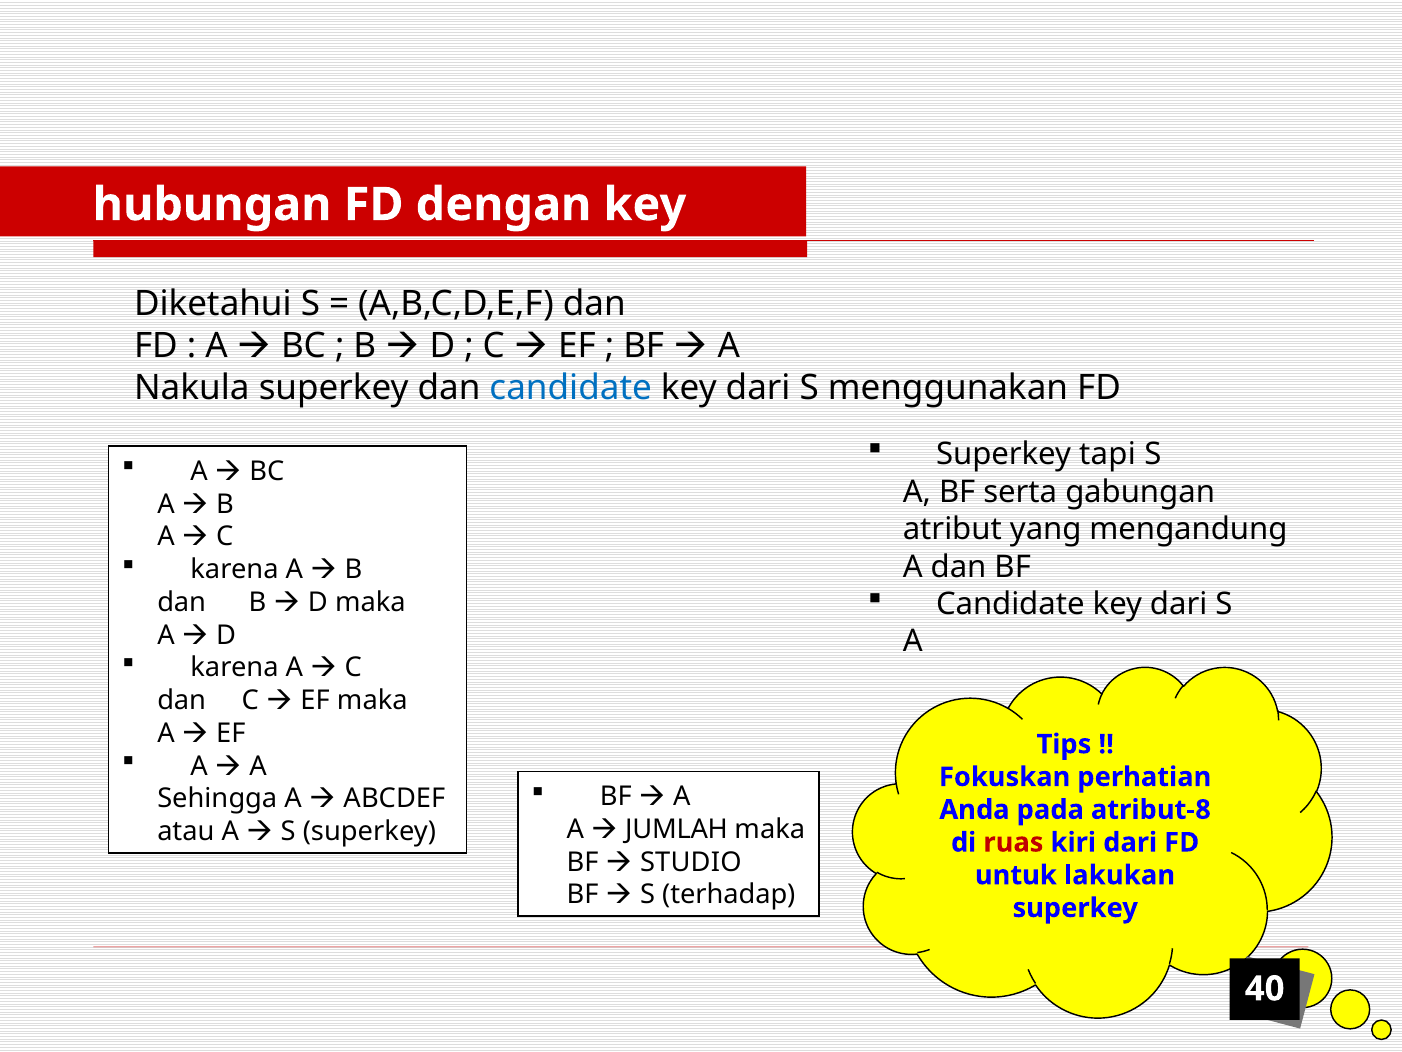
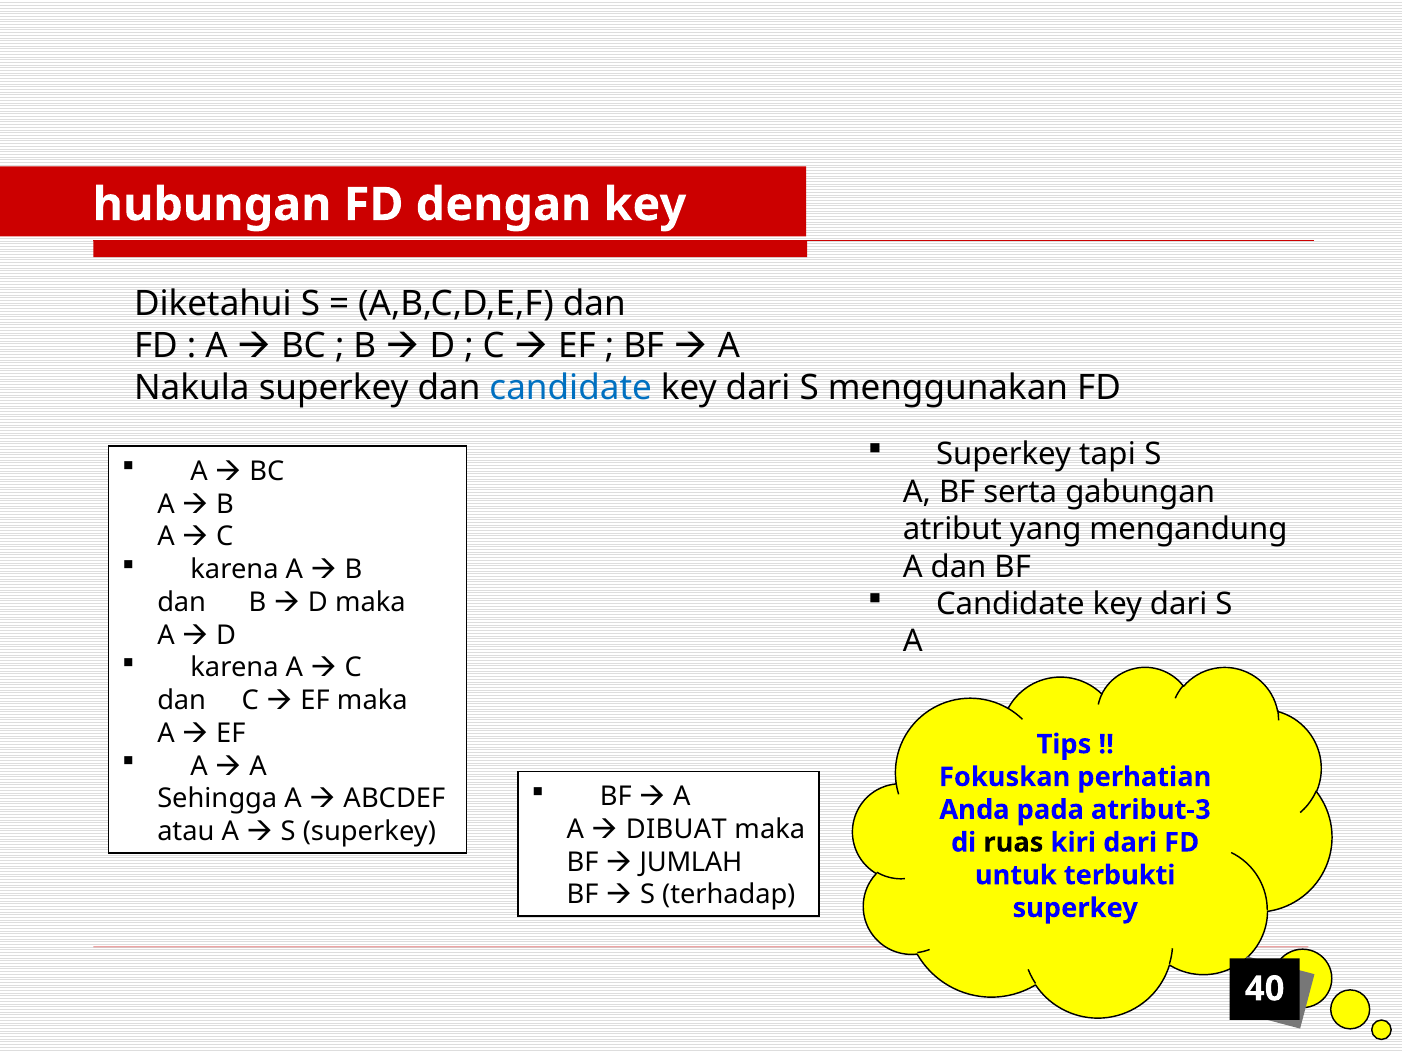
atribut-8: atribut-8 -> atribut-3 (1151, 809)
JUMLAH: JUMLAH -> DIBUAT (676, 829)
ruas colour: red -> black (1013, 842)
STUDIO: STUDIO -> JUMLAH (691, 862)
lakukan: lakukan -> terbukti (1120, 875)
